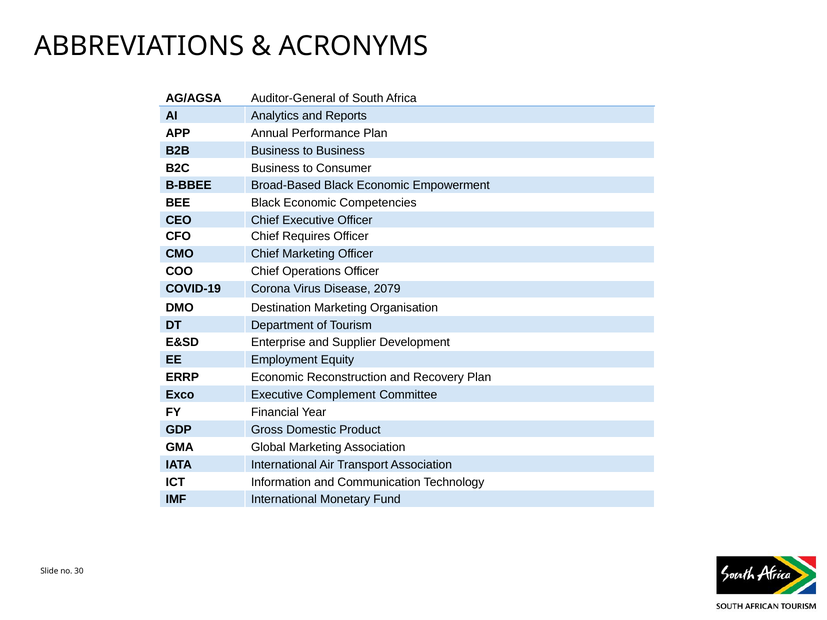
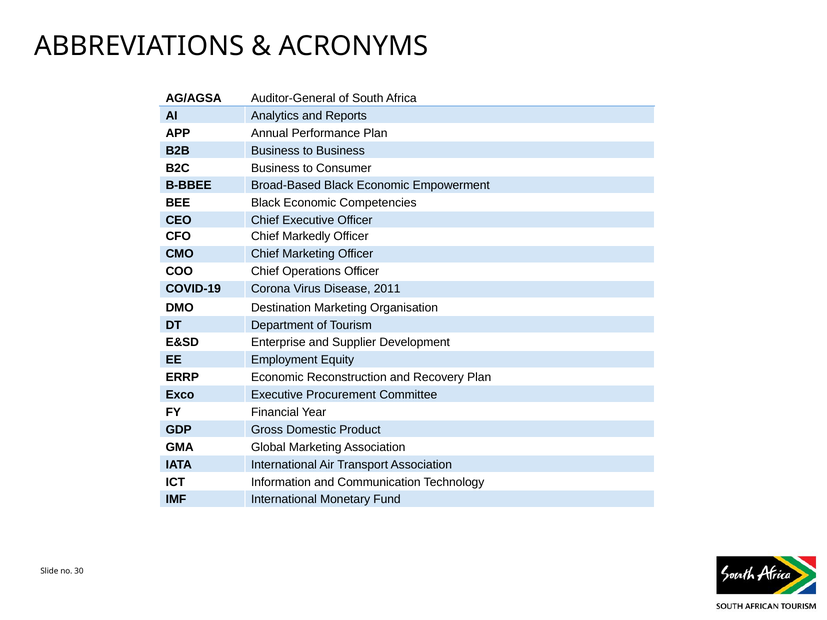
Requires: Requires -> Markedly (306, 237)
2079: 2079 -> 2011 (387, 289)
Complement: Complement -> Procurement (341, 395)
